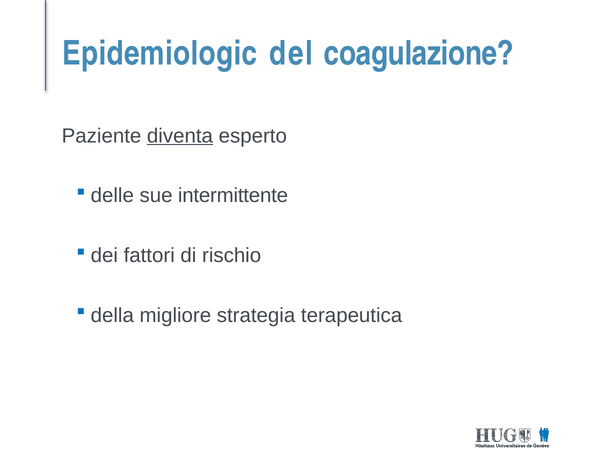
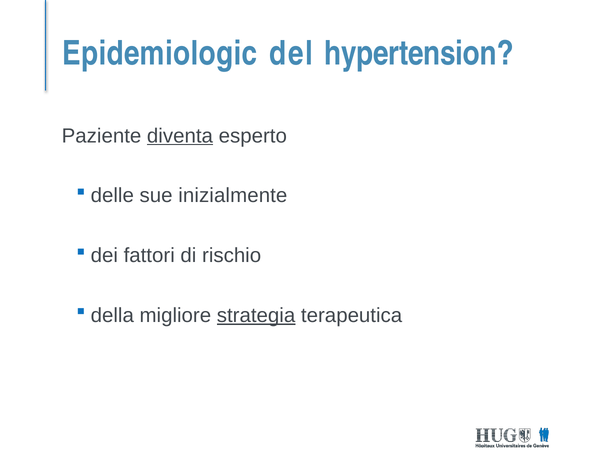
coagulazione: coagulazione -> hypertension (419, 53)
intermittente: intermittente -> inizialmente (233, 196)
strategia underline: none -> present (256, 316)
